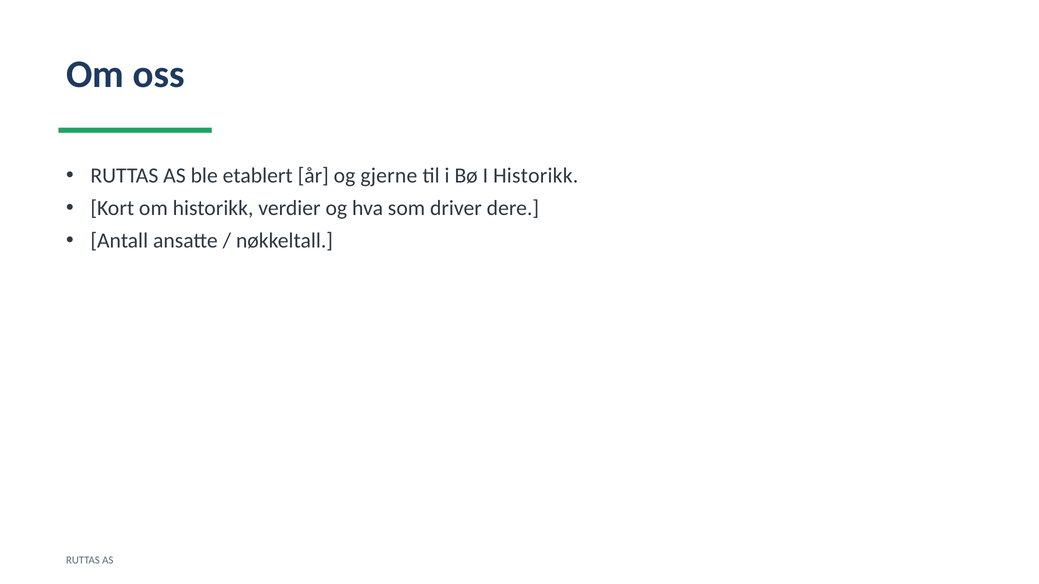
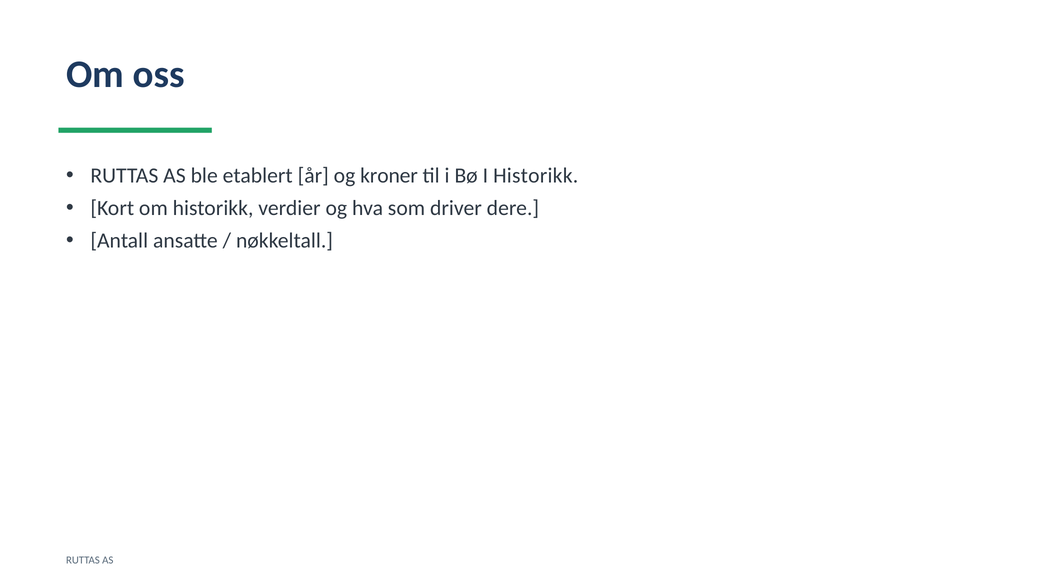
gjerne: gjerne -> kroner (389, 176)
